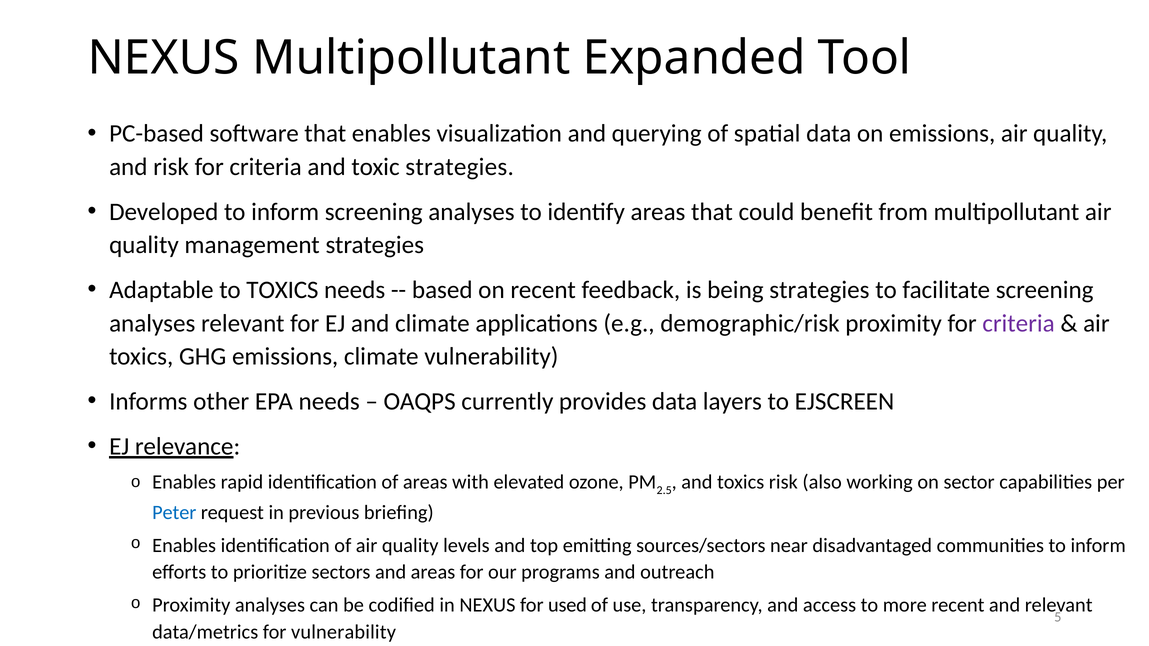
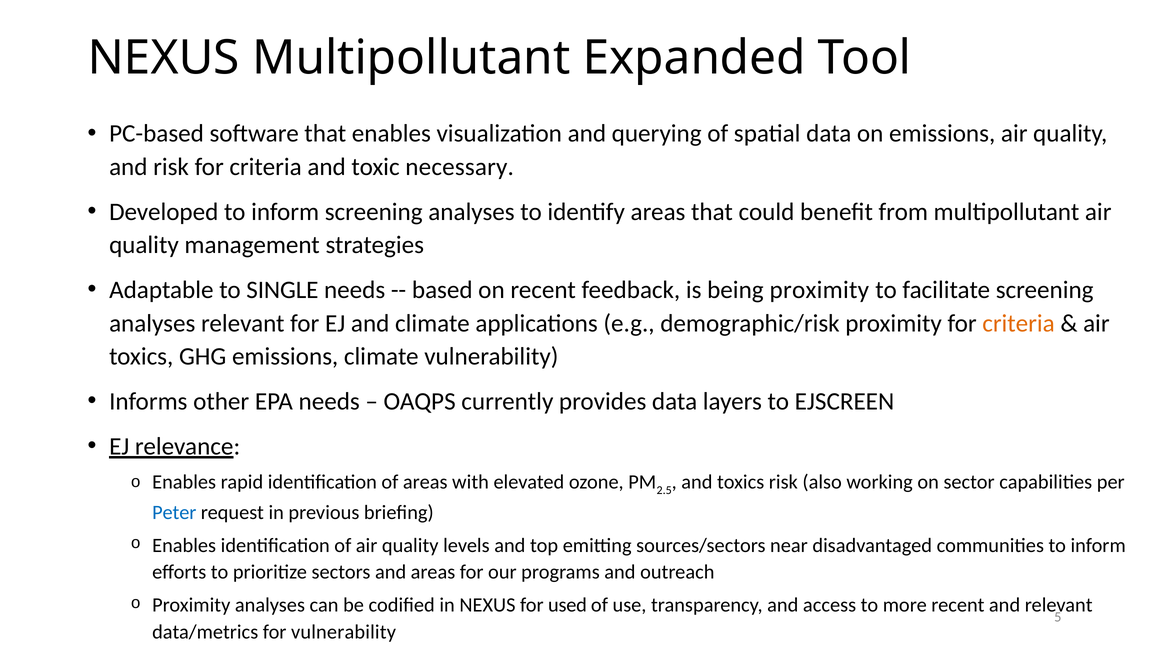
toxic strategies: strategies -> necessary (460, 167)
to TOXICS: TOXICS -> SINGLE (282, 290)
being strategies: strategies -> proximity (819, 290)
criteria colour: purple -> orange (1018, 323)
